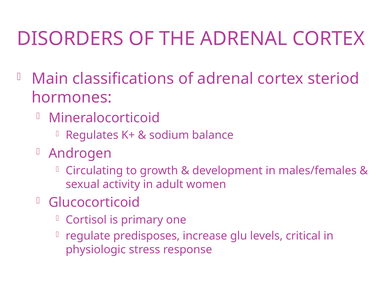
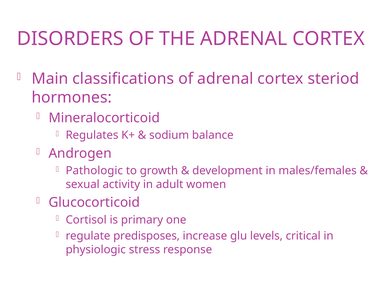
Circulating: Circulating -> Pathologic (94, 171)
